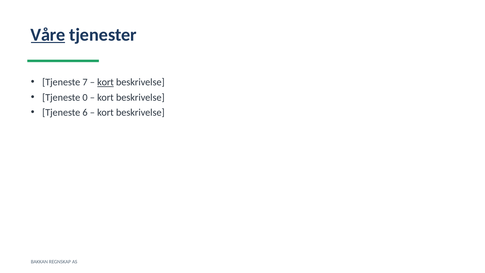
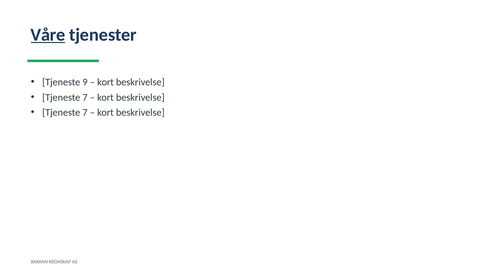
7: 7 -> 9 (85, 82)
kort underline: present -> none (106, 82)
0: 0 -> 7 (85, 97)
6: 6 -> 7 (85, 112)
